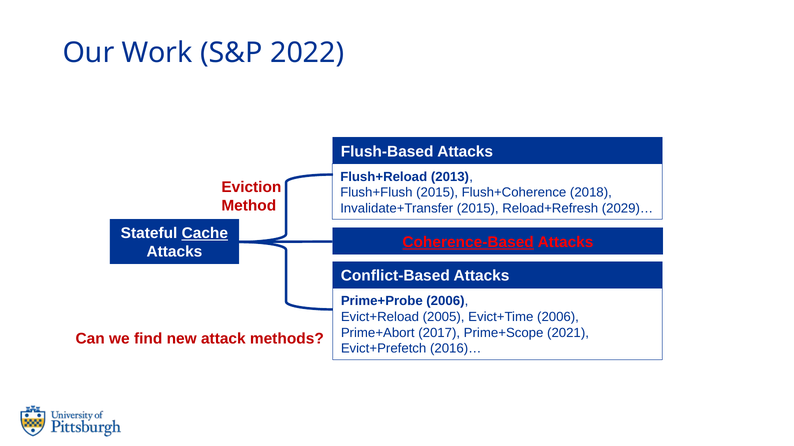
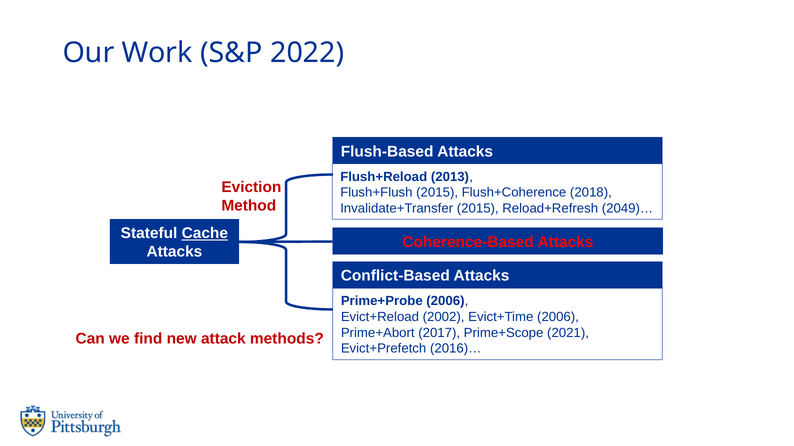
2029)…: 2029)… -> 2049)… (627, 209)
Coherence-Based underline: present -> none (468, 243)
2005: 2005 -> 2002 (444, 317)
